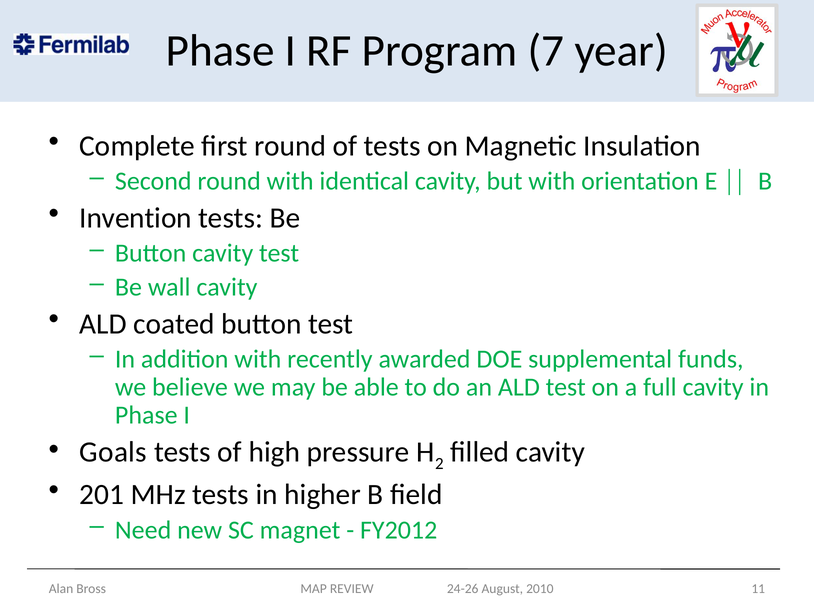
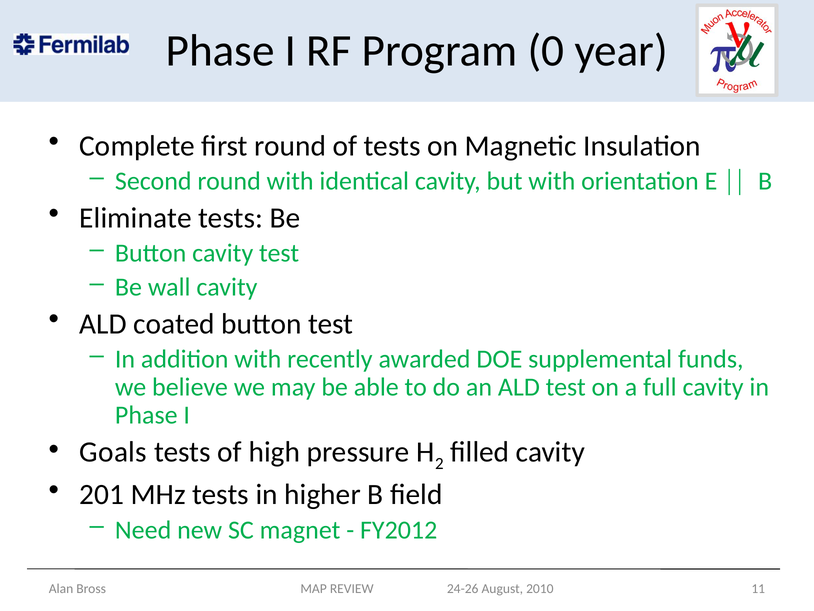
7: 7 -> 0 (546, 51)
Invention: Invention -> Eliminate (136, 218)
